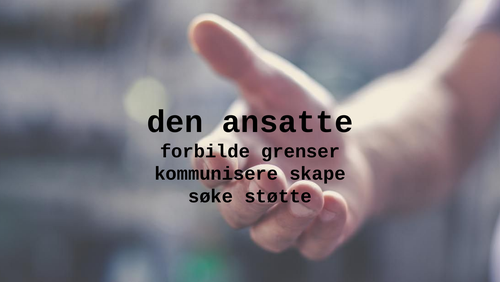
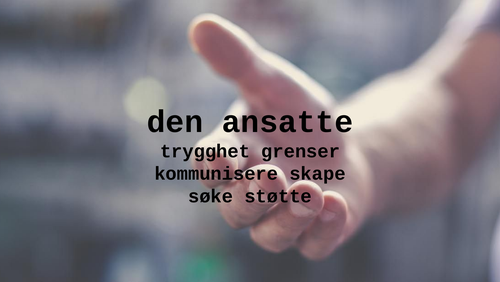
forbilde: forbilde -> trygghet (205, 151)
